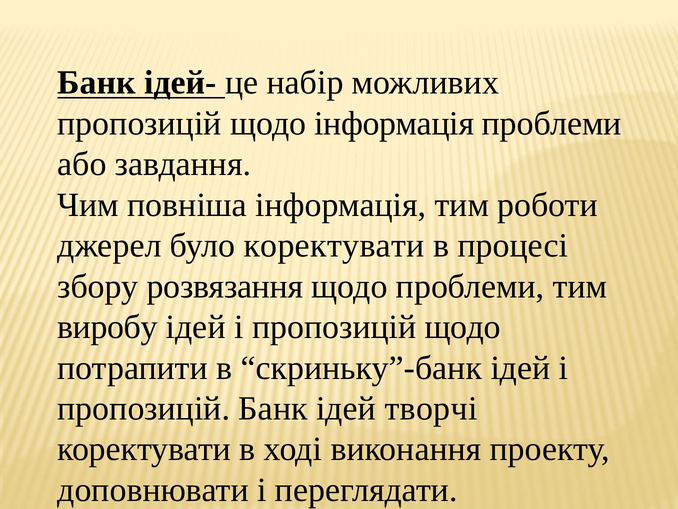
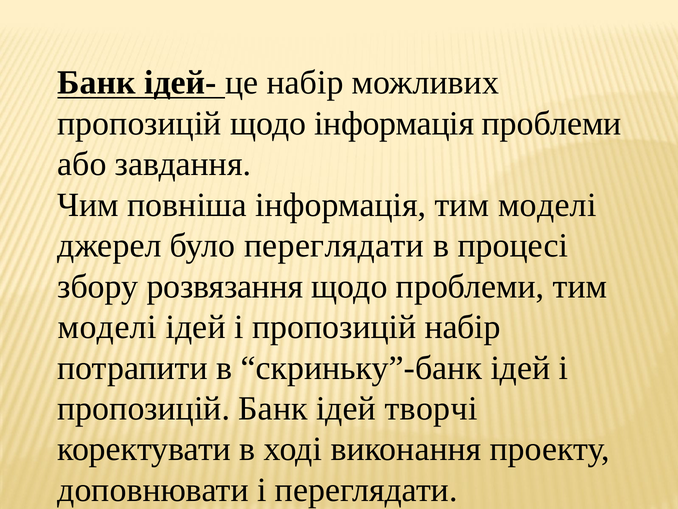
інформація тим роботи: роботи -> моделі (547, 205)
було коректувати: коректувати -> переглядати (334, 245)
виробу: виробу -> моделі (107, 327)
і пропозицій щодо: щодо -> набір (463, 327)
